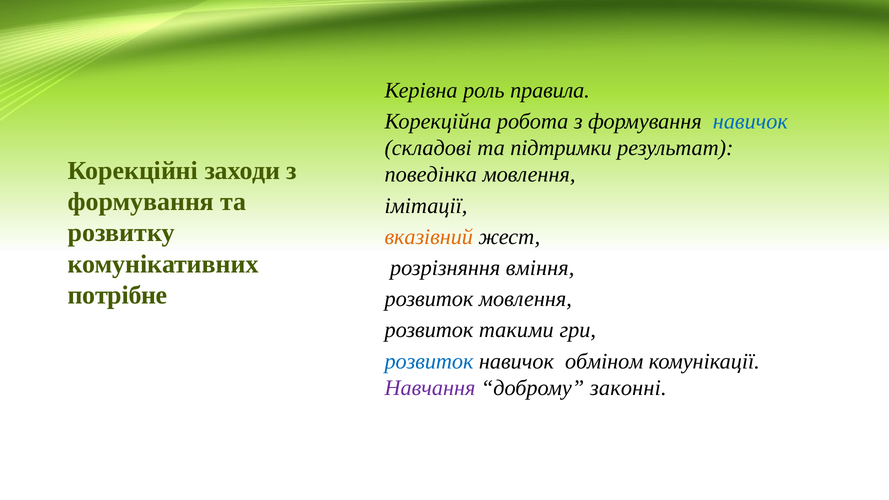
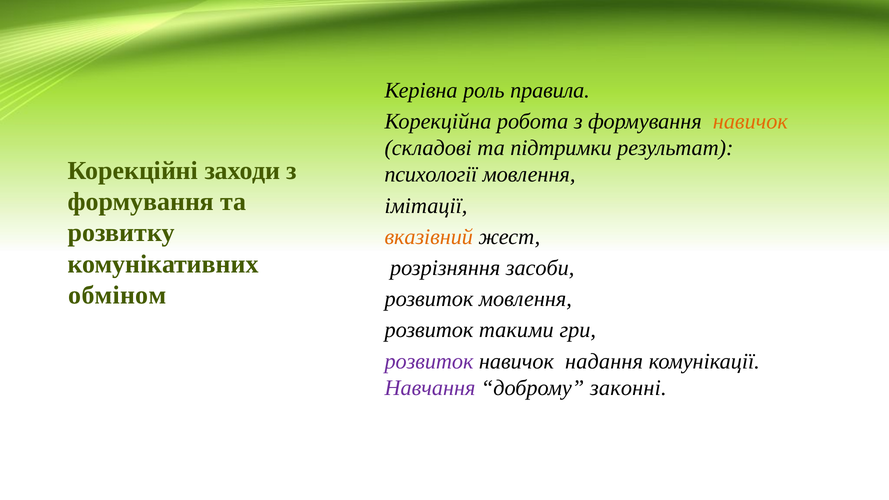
навичок colour: blue -> orange (750, 121)
поведінка: поведінка -> психології (431, 175)
вміння: вміння -> засоби (540, 268)
потрібне: потрібне -> обміном (117, 295)
розвиток colour: blue -> purple (429, 361)
обміном: обміном -> надання (604, 361)
